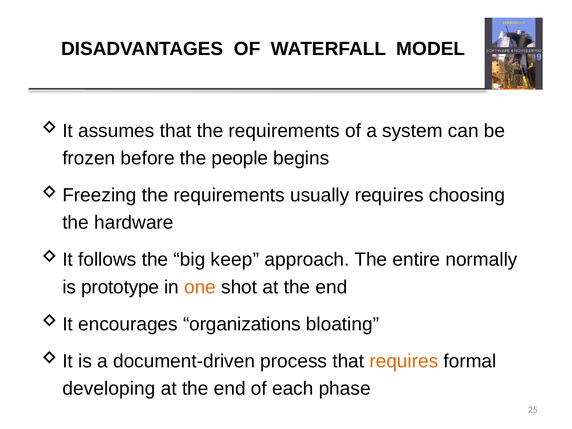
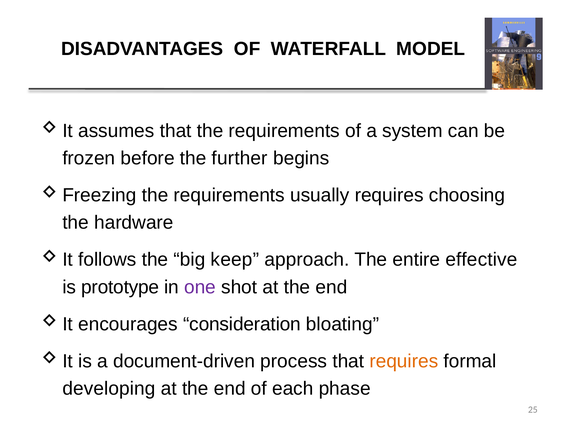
people: people -> further (240, 158)
normally: normally -> effective (481, 260)
one colour: orange -> purple (200, 287)
organizations: organizations -> consideration (242, 324)
